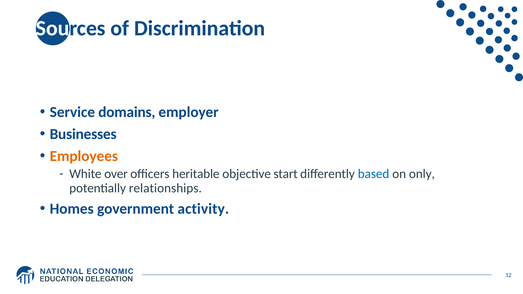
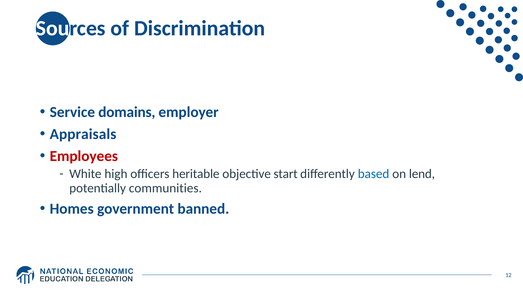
Businesses: Businesses -> Appraisals (83, 134)
Employees colour: orange -> red (84, 156)
over: over -> high (116, 174)
only: only -> lend (422, 174)
relationships: relationships -> communities (165, 188)
activity: activity -> banned (203, 209)
